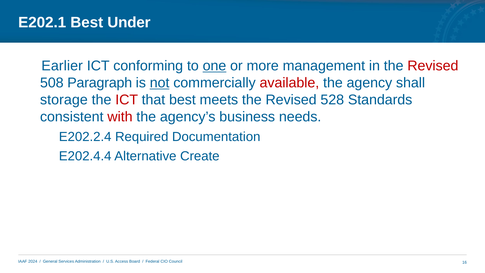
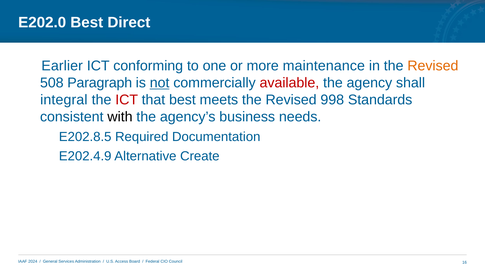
E202.1: E202.1 -> E202.0 (42, 23)
Under: Under -> Direct (129, 23)
one underline: present -> none (214, 66)
management: management -> maintenance (324, 66)
Revised colour: red -> orange (433, 66)
storage: storage -> integral (64, 100)
528: 528 -> 998 (332, 100)
with colour: red -> black (120, 117)
E202.2.4: E202.2.4 -> E202.8.5 (85, 137)
E202.4.4: E202.4.4 -> E202.4.9 (85, 156)
